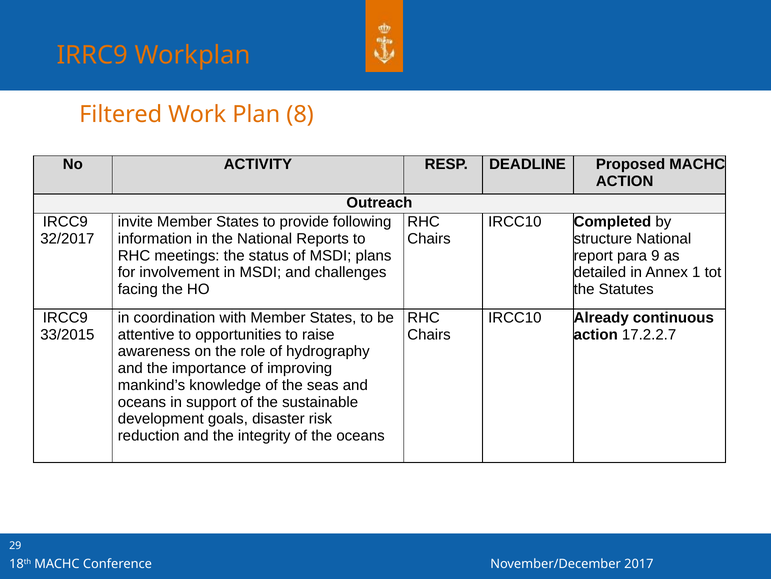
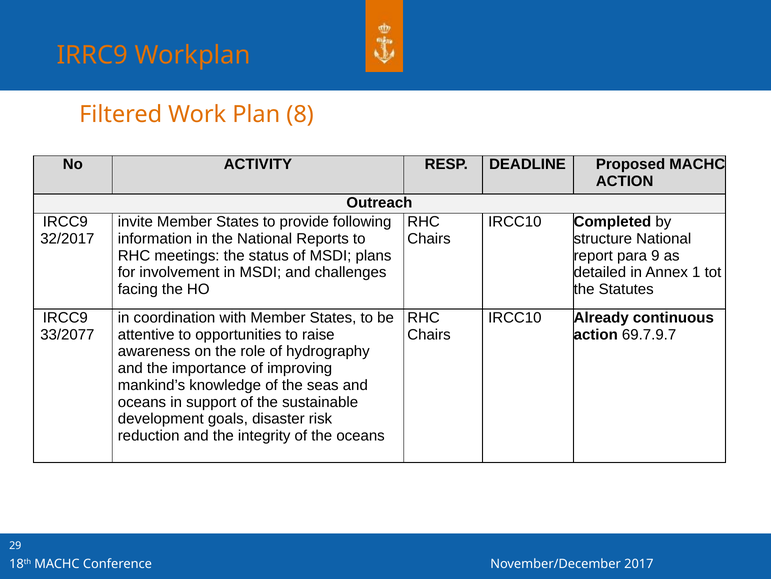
33/2015: 33/2015 -> 33/2077 (67, 334)
17.2.2.7: 17.2.2.7 -> 69.7.9.7 (649, 334)
